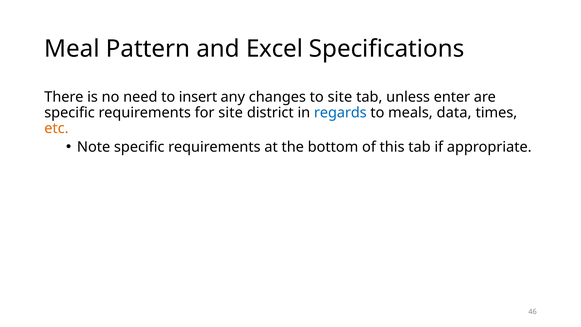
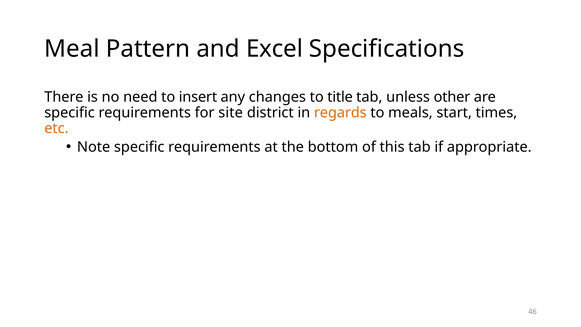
to site: site -> title (340, 97)
enter: enter -> other (452, 97)
regards colour: blue -> orange (340, 113)
data: data -> start (454, 113)
